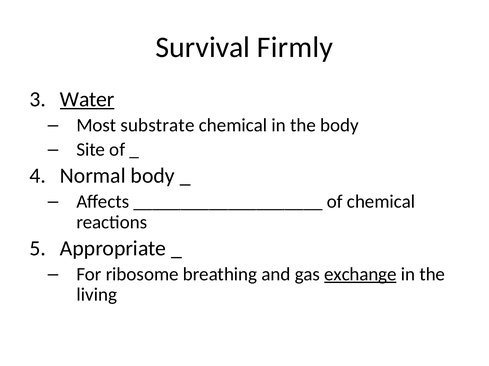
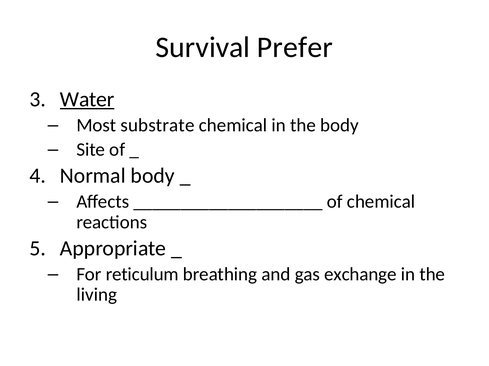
Firmly: Firmly -> Prefer (295, 47)
ribosome: ribosome -> reticulum (142, 275)
exchange underline: present -> none (360, 275)
